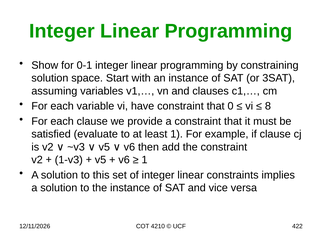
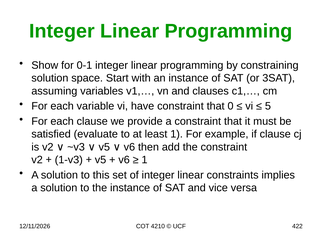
8: 8 -> 5 (268, 106)
